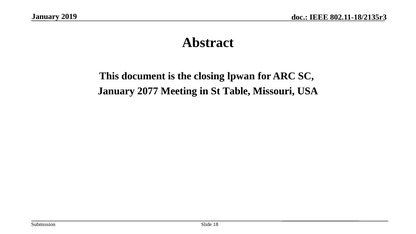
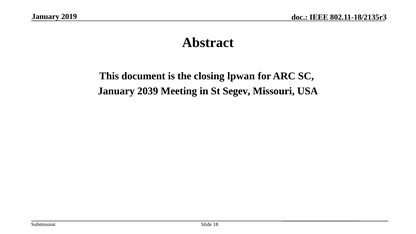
2077: 2077 -> 2039 (148, 91)
Table: Table -> Segev (237, 91)
